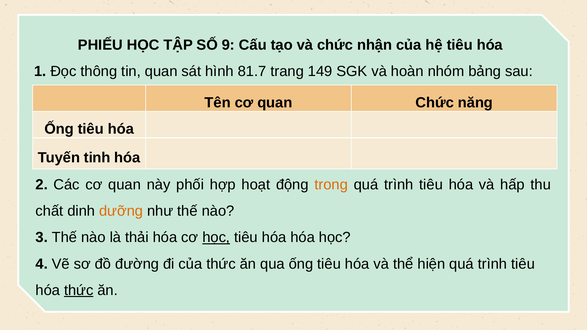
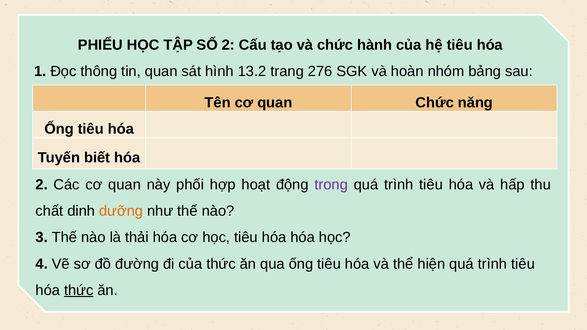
SỐ 9: 9 -> 2 (228, 45)
nhận: nhận -> hành (375, 45)
81.7: 81.7 -> 13.2 (252, 71)
149: 149 -> 276 (320, 71)
tinh: tinh -> biết (97, 158)
trong colour: orange -> purple (331, 185)
học underline: present -> none (216, 238)
